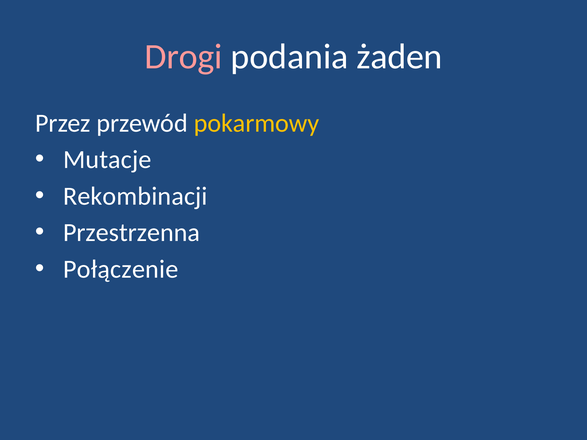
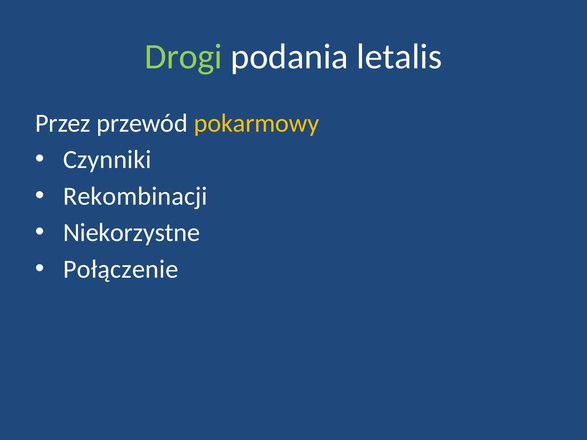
Drogi colour: pink -> light green (183, 57)
żaden: żaden -> letalis (399, 57)
Mutacje: Mutacje -> Czynniki (107, 160)
Przestrzenna: Przestrzenna -> Niekorzystne (132, 233)
